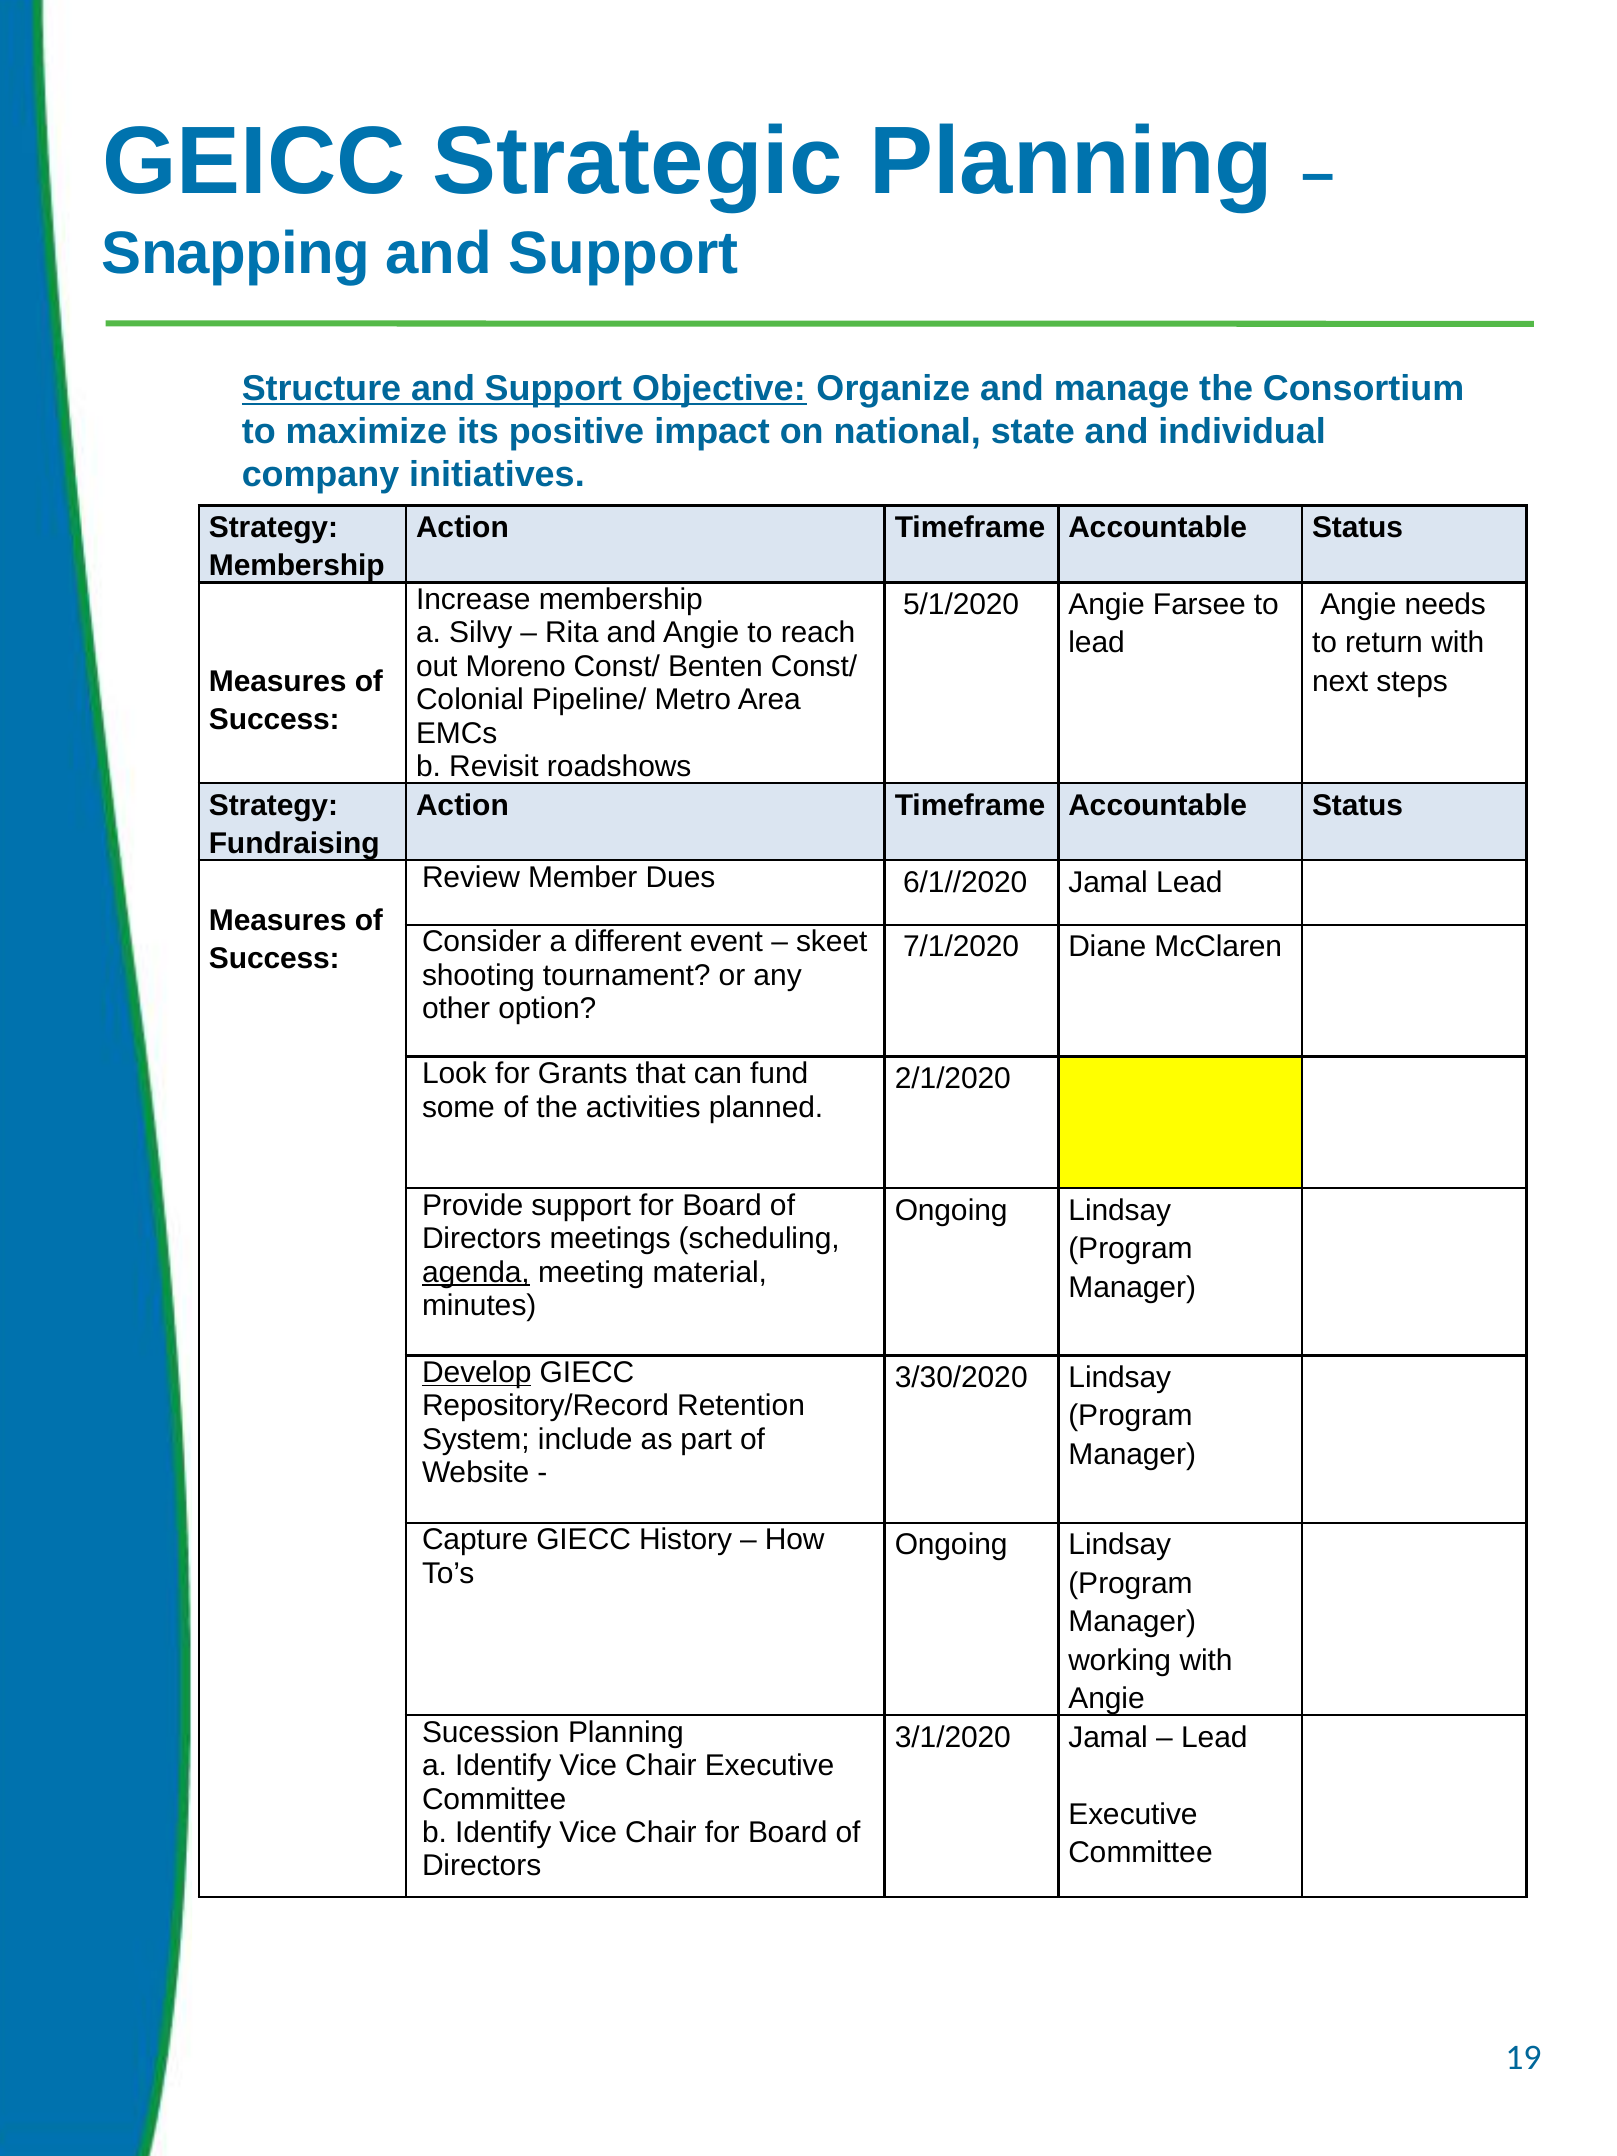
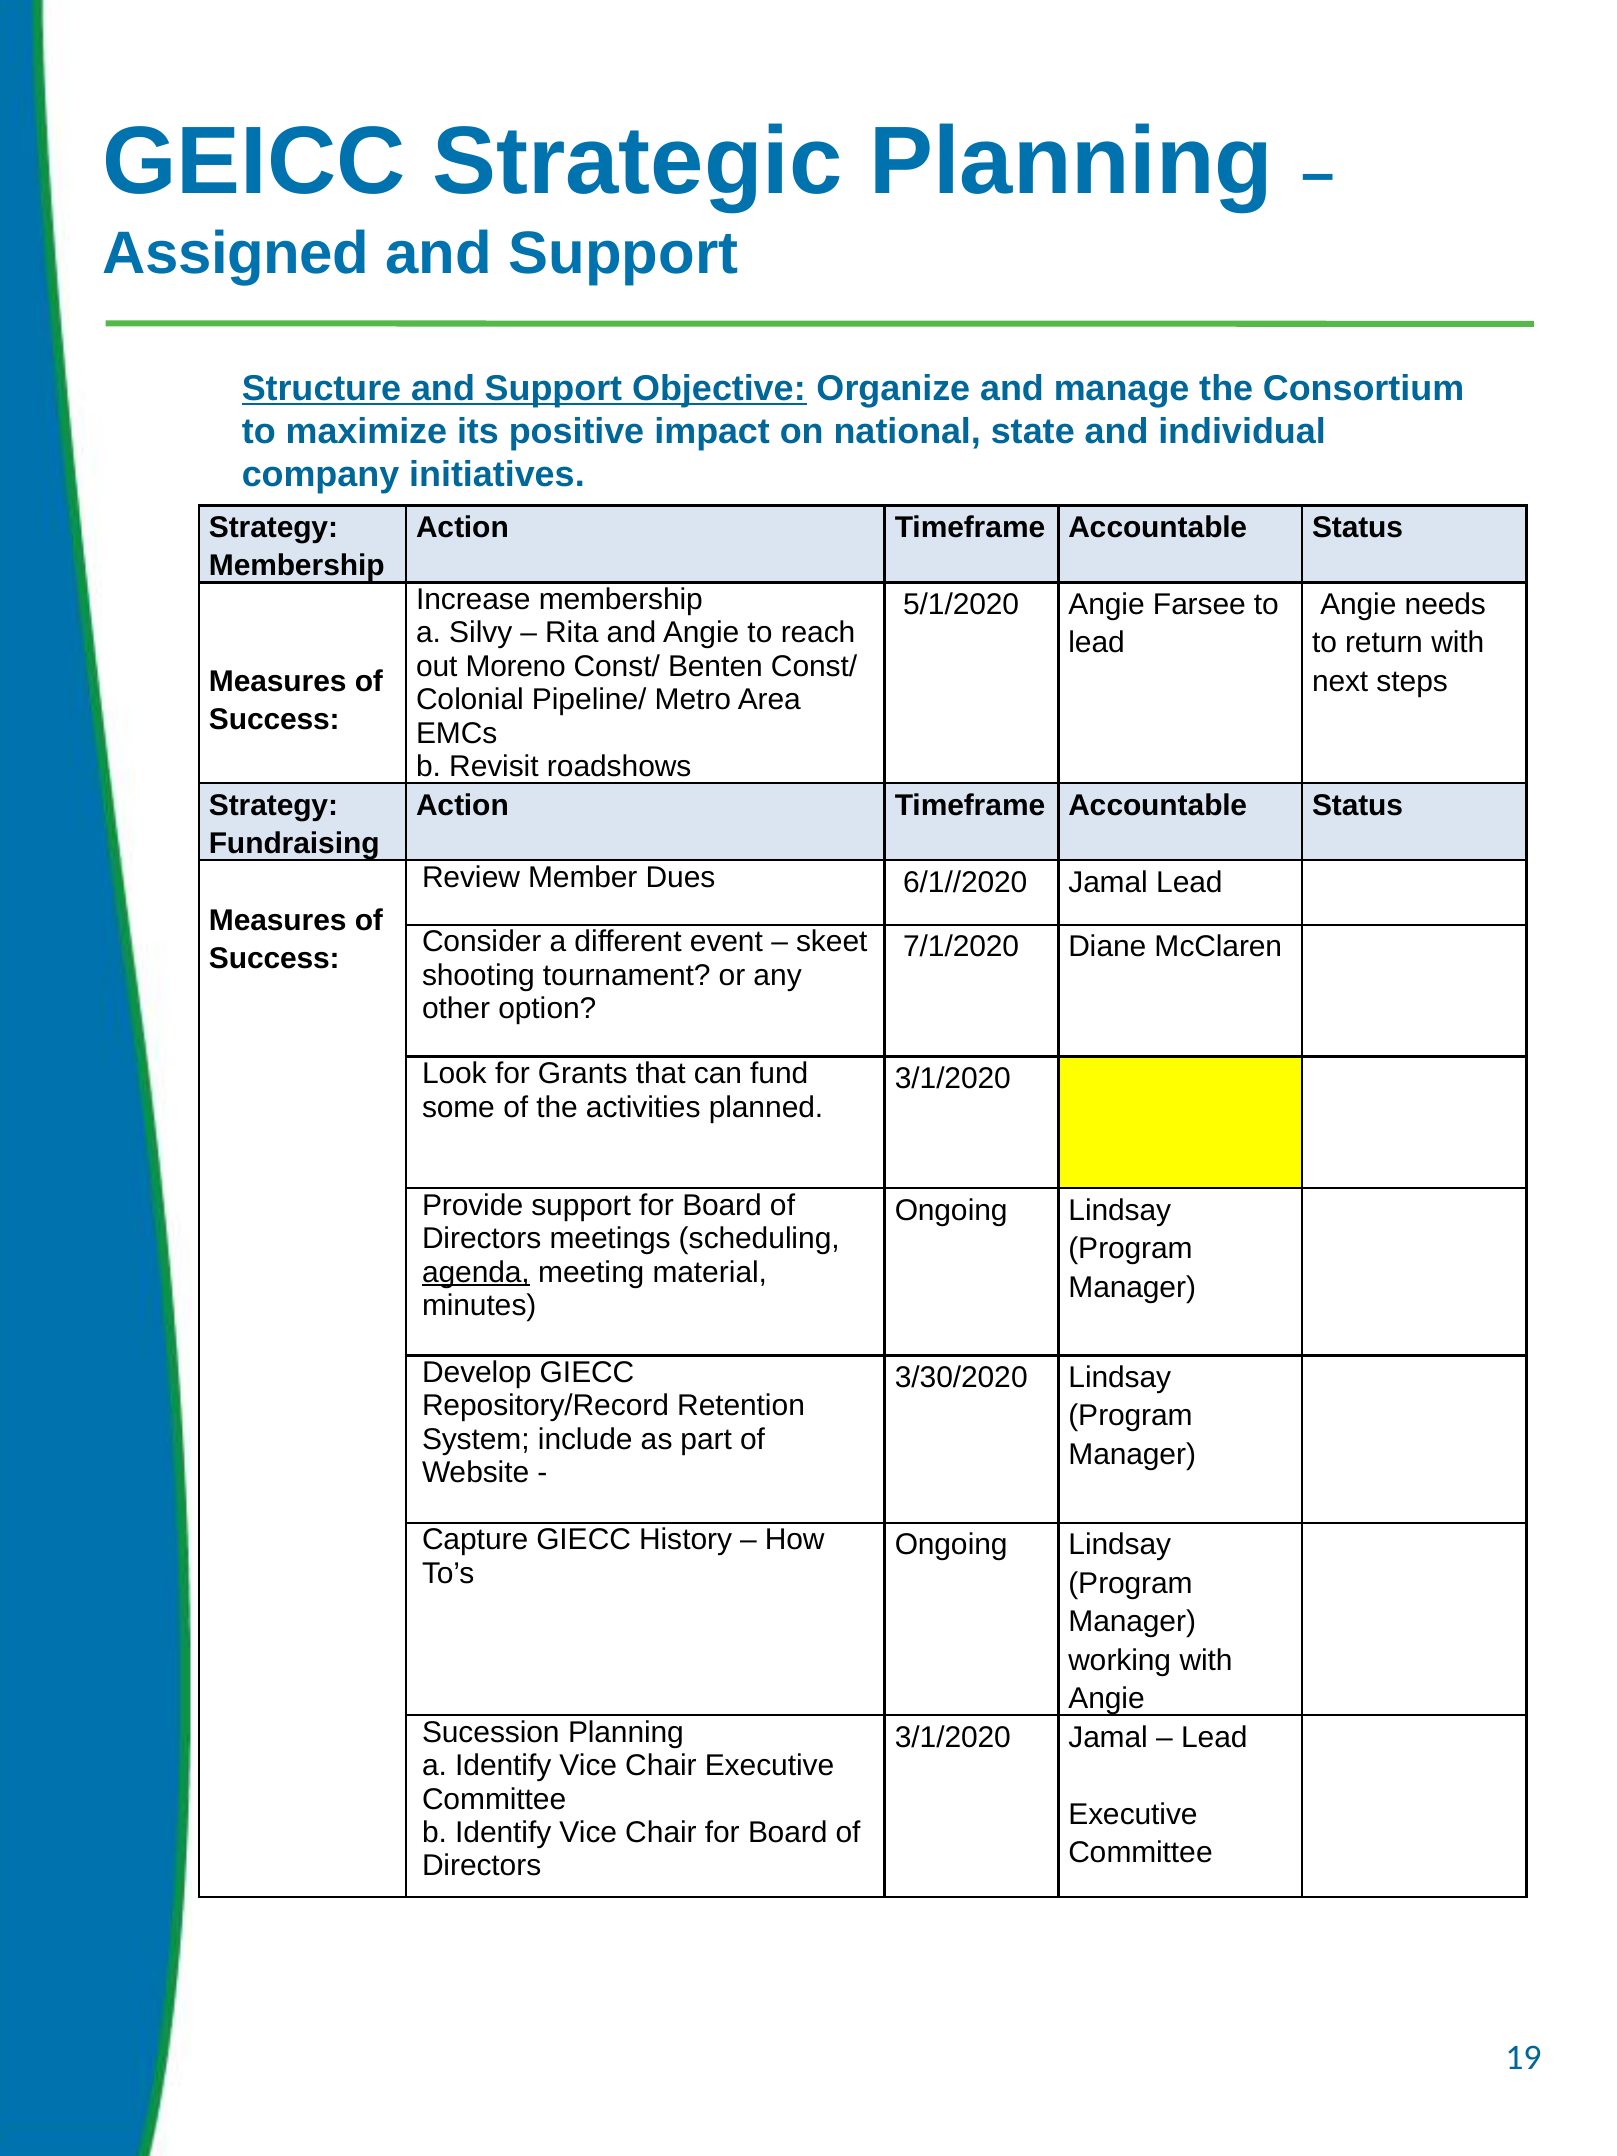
Snapping: Snapping -> Assigned (236, 253)
2/1/2020: 2/1/2020 -> 3/1/2020 (953, 1079)
Develop underline: present -> none (477, 1373)
